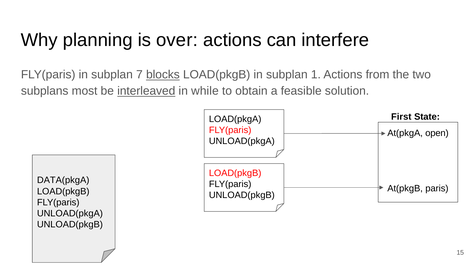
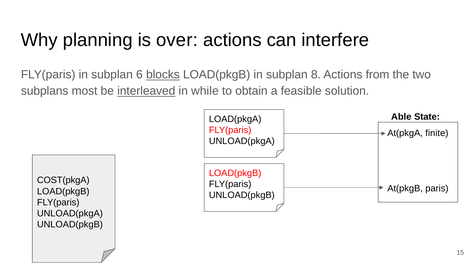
7: 7 -> 6 (139, 75)
1: 1 -> 8 (316, 75)
First: First -> Able (401, 117)
open: open -> finite (437, 133)
DATA(pkgA: DATA(pkgA -> COST(pkgA (63, 180)
